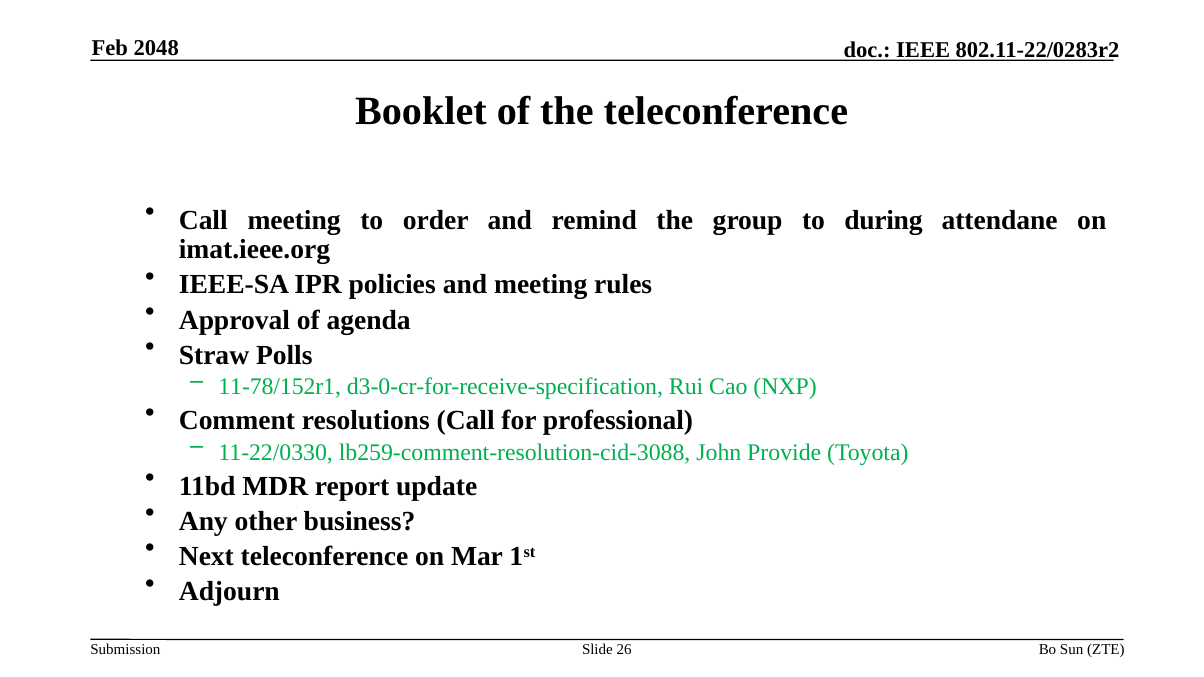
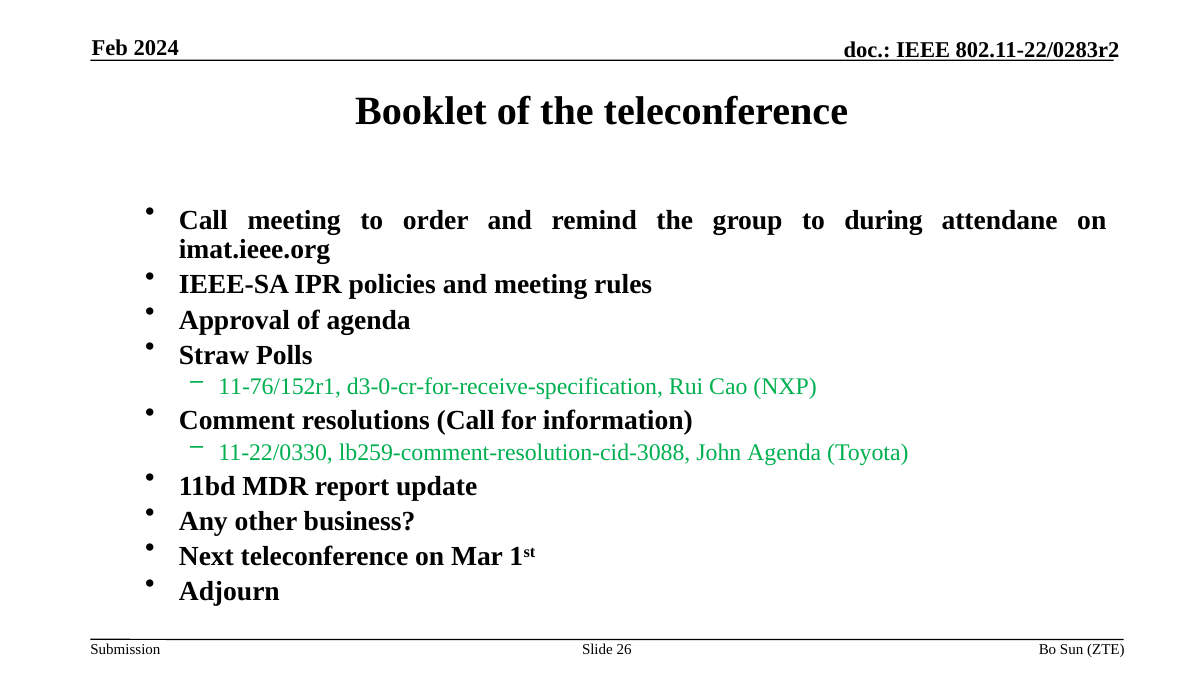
2048: 2048 -> 2024 (156, 48)
11-78/152r1: 11-78/152r1 -> 11-76/152r1 (280, 387)
professional: professional -> information (618, 421)
John Provide: Provide -> Agenda (784, 453)
